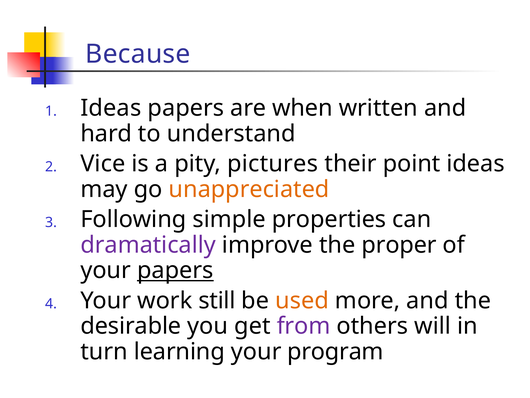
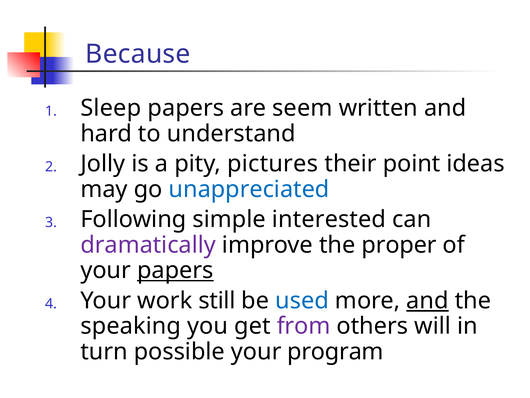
Ideas: Ideas -> Sleep (111, 108)
when: when -> seem (302, 108)
Vice: Vice -> Jolly (103, 164)
unappreciated colour: orange -> blue (249, 189)
properties: properties -> interested (329, 219)
used colour: orange -> blue (302, 300)
and underline: none -> present (427, 300)
desirable: desirable -> speaking (131, 326)
learning: learning -> possible (179, 351)
